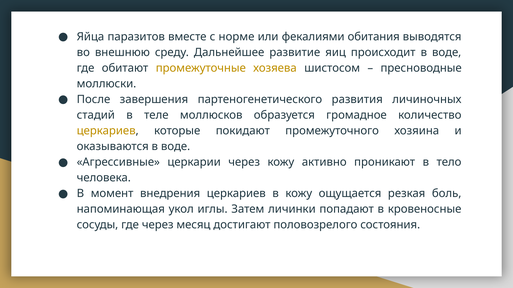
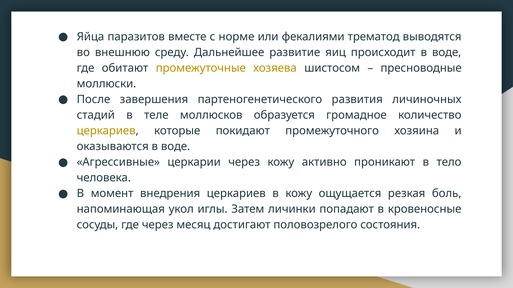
обитания: обитания -> трематод (374, 37)
